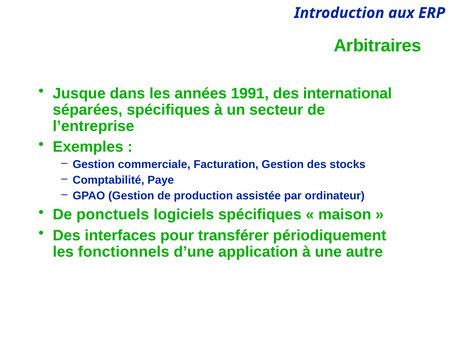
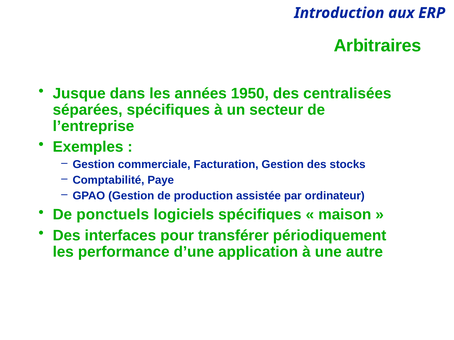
1991: 1991 -> 1950 (250, 94)
international: international -> centralisées (347, 94)
fonctionnels: fonctionnels -> performance (124, 252)
